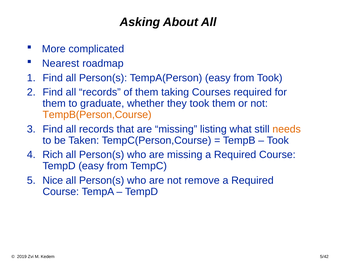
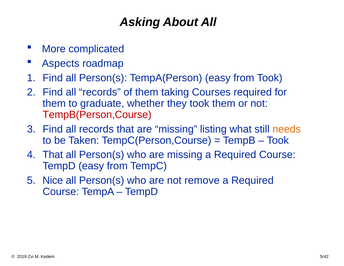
Nearest: Nearest -> Aspects (61, 63)
TempB(Person,Course colour: orange -> red (97, 115)
Rich: Rich -> That (53, 155)
